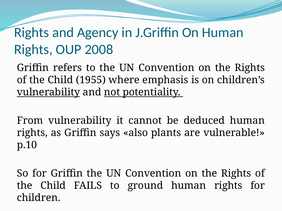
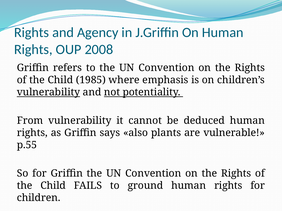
1955: 1955 -> 1985 (91, 80)
p.10: p.10 -> p.55 (27, 145)
